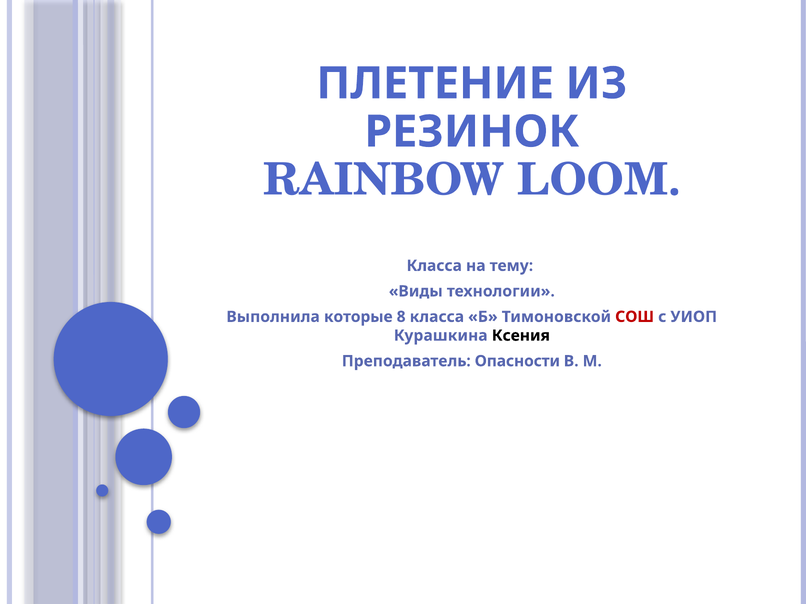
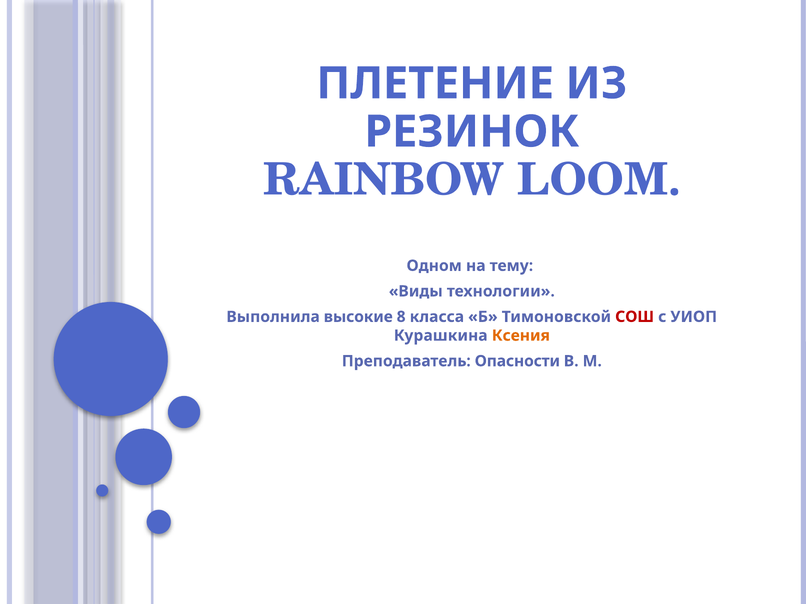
Класса: Класса -> Одном (434, 266)
которые: которые -> высокие (358, 317)
Ксения colour: black -> orange (521, 336)
